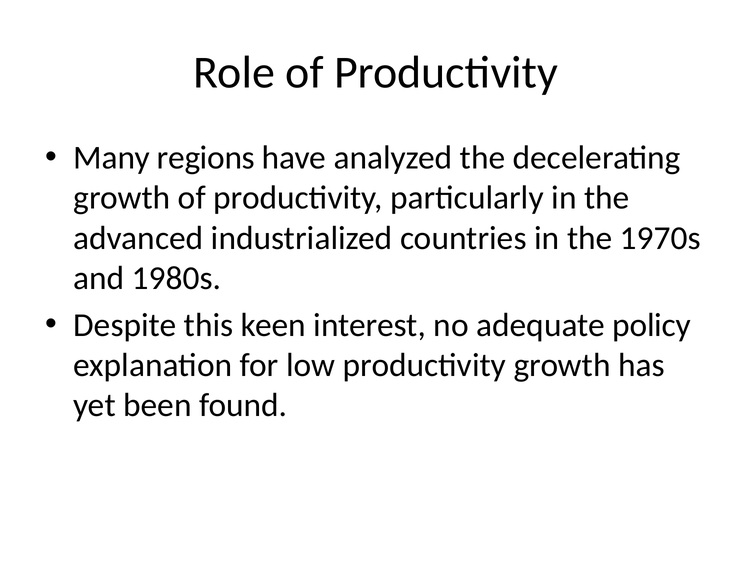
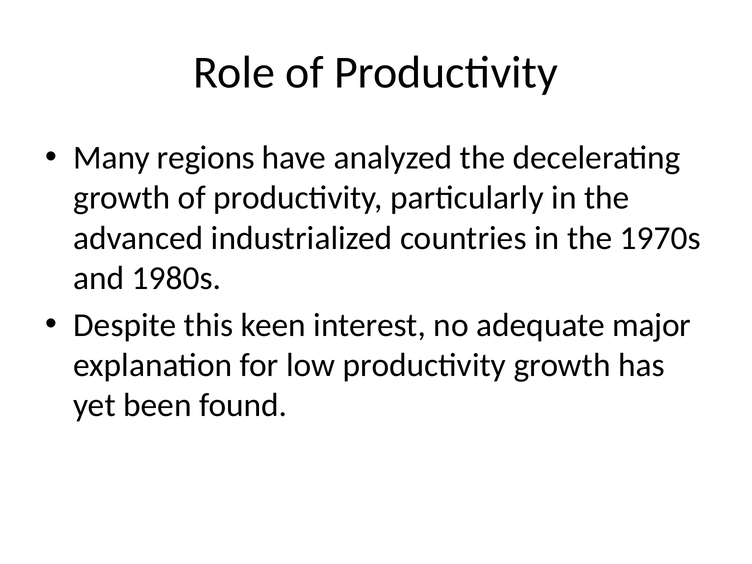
policy: policy -> major (652, 325)
